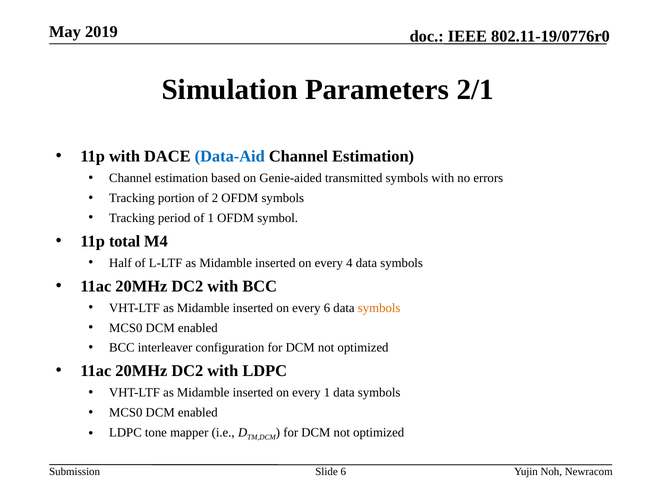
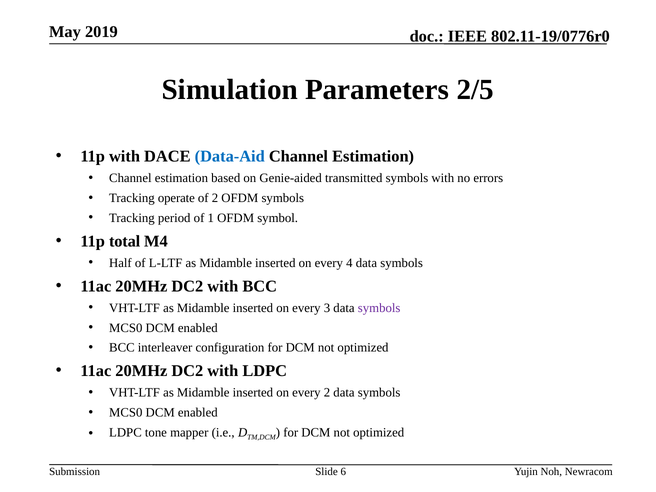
2/1: 2/1 -> 2/5 (475, 89)
portion: portion -> operate (176, 198)
every 6: 6 -> 3 (327, 308)
symbols colour: orange -> purple (379, 308)
every 1: 1 -> 2 (327, 393)
